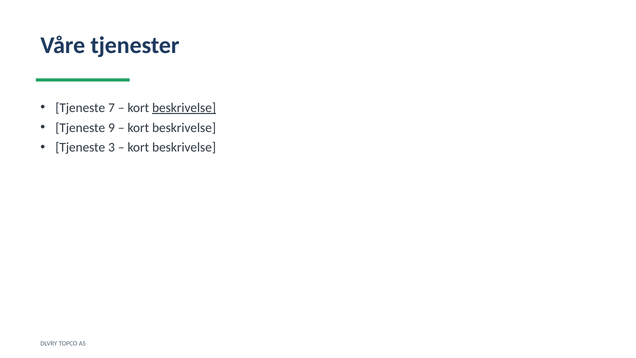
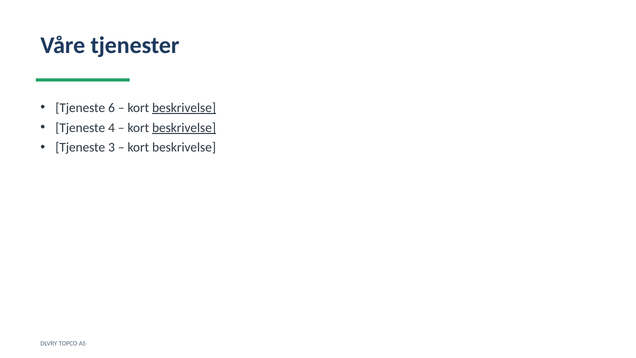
7: 7 -> 6 (112, 108)
9: 9 -> 4 (112, 128)
beskrivelse underline: none -> present (184, 128)
